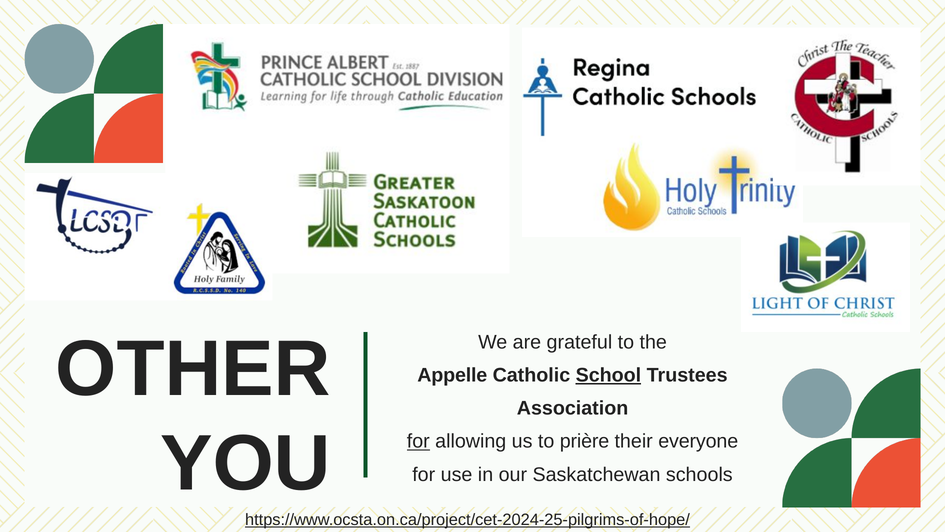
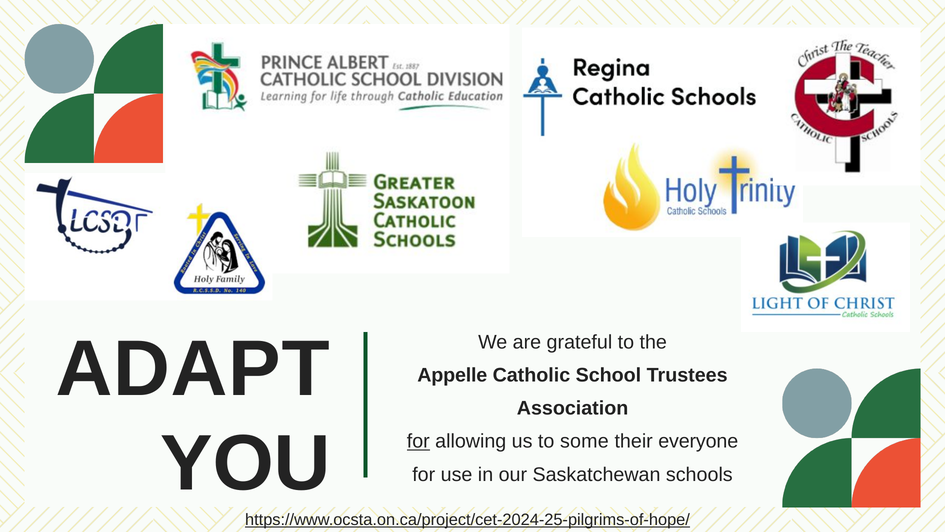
OTHER: OTHER -> ADAPT (193, 369)
School underline: present -> none (608, 375)
prière: prière -> some (584, 441)
